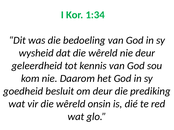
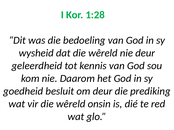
1:34: 1:34 -> 1:28 (95, 15)
